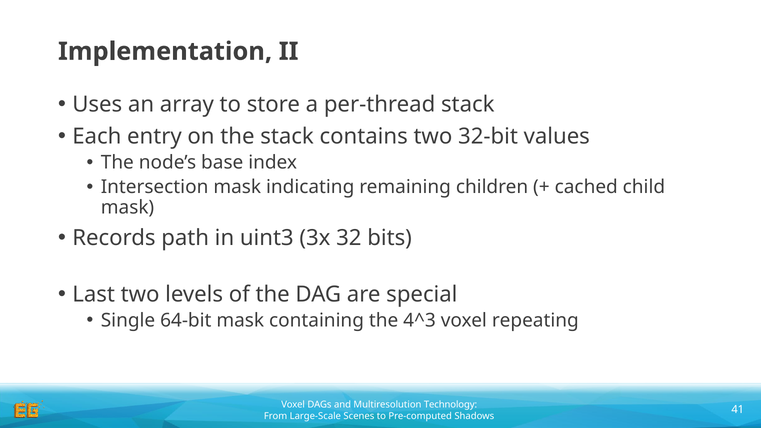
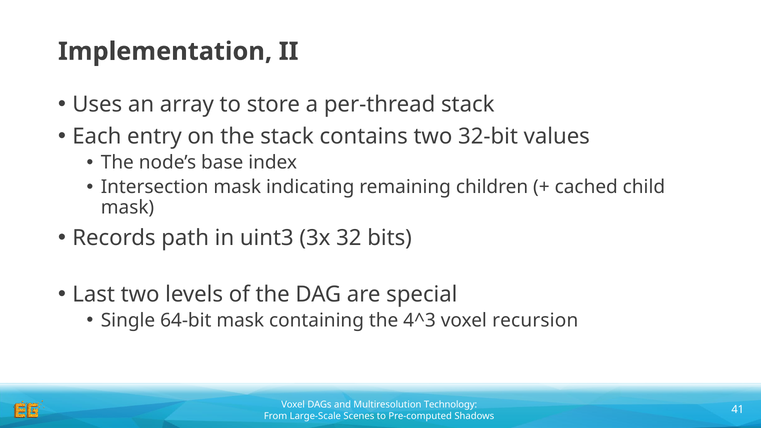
repeating: repeating -> recursion (535, 320)
